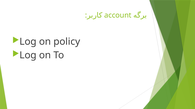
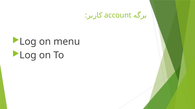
policy: policy -> menu (67, 42)
